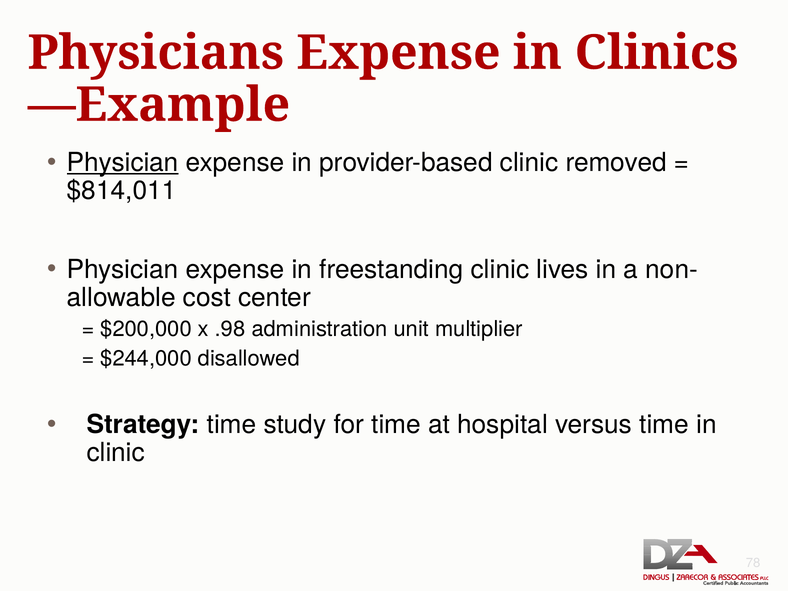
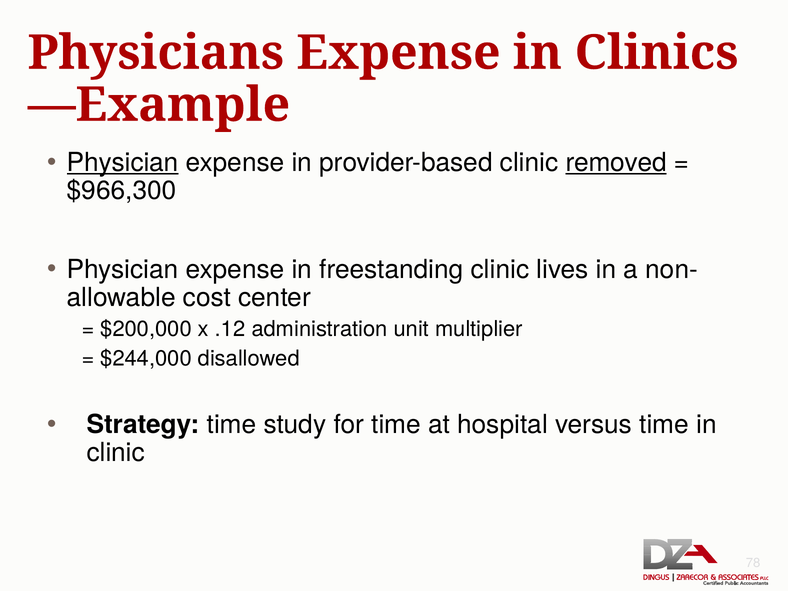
removed underline: none -> present (616, 162)
$814,011: $814,011 -> $966,300 (122, 191)
.98: .98 -> .12 (230, 329)
